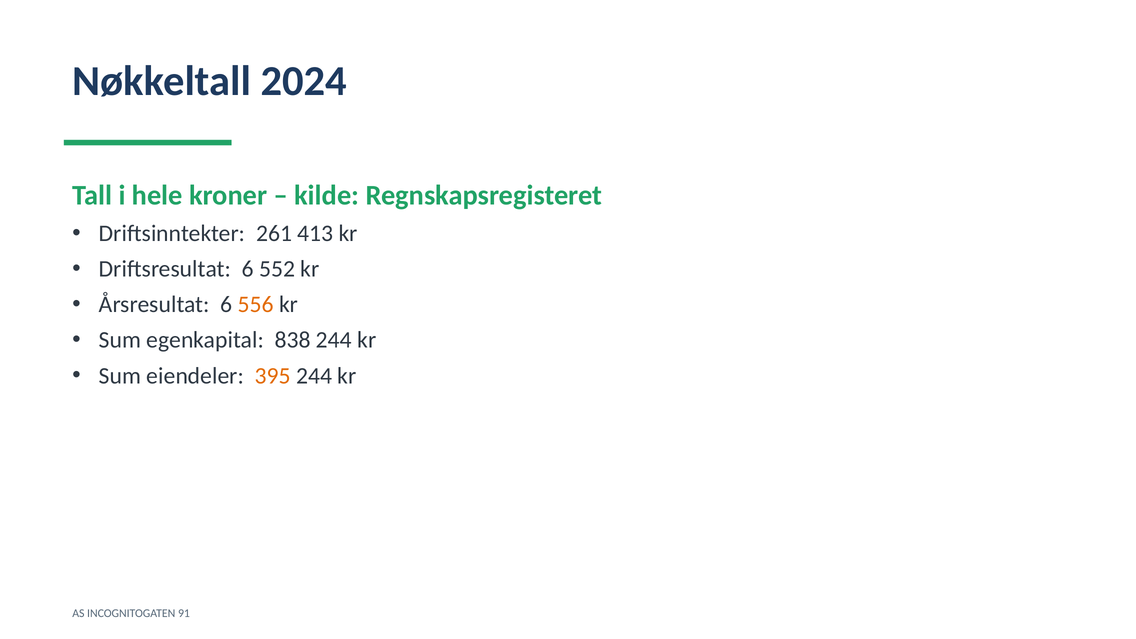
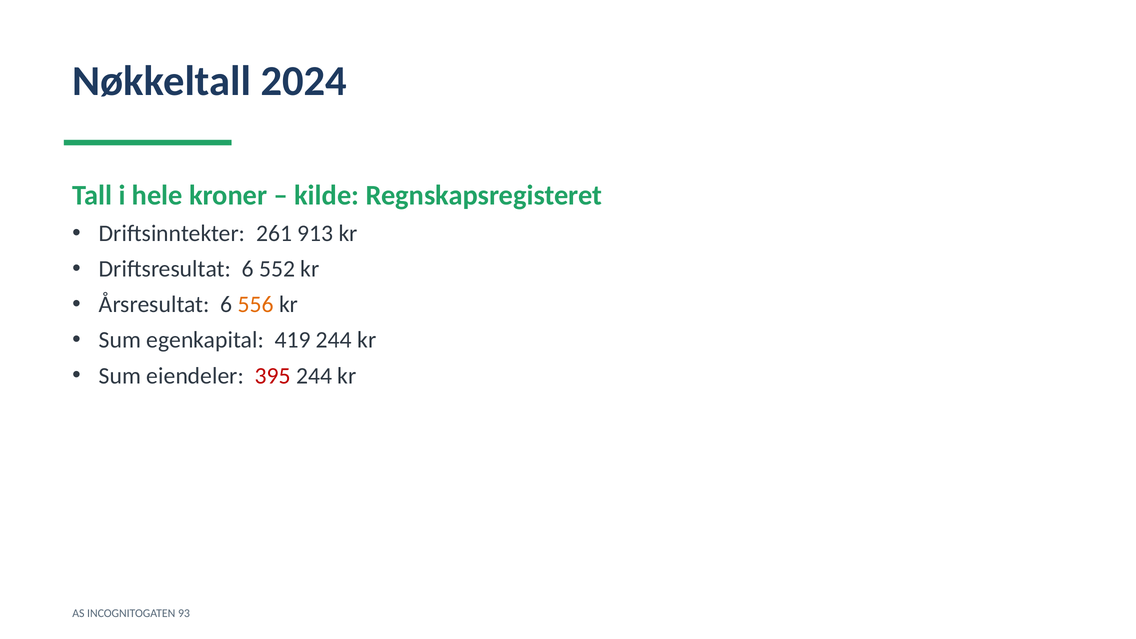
413: 413 -> 913 (315, 234)
838: 838 -> 419 (293, 340)
395 colour: orange -> red (273, 376)
91: 91 -> 93 (184, 613)
